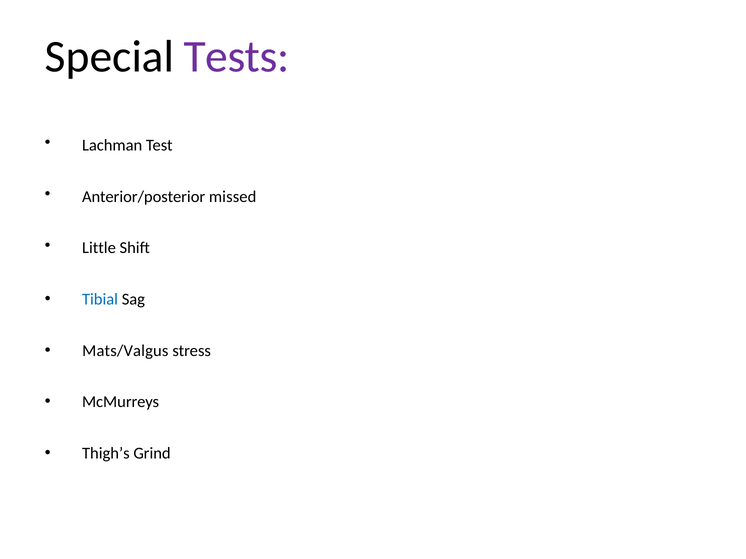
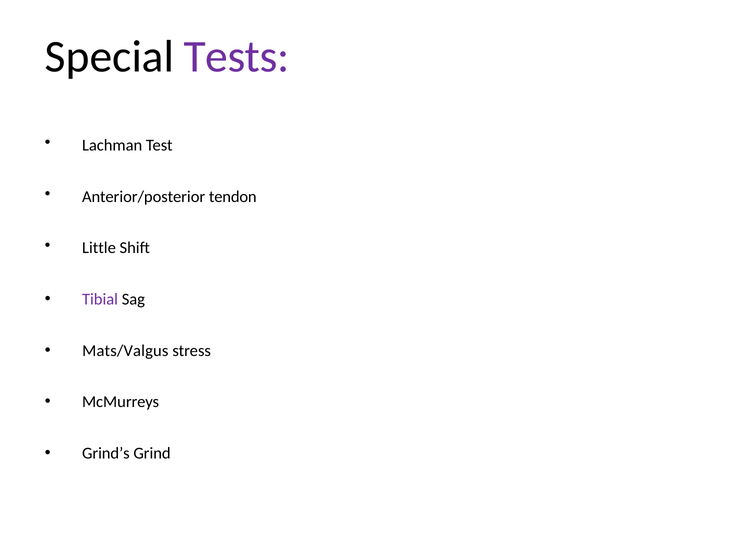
missed: missed -> tendon (233, 197)
Tibial colour: blue -> purple (100, 300)
Thigh’s: Thigh’s -> Grind’s (106, 454)
